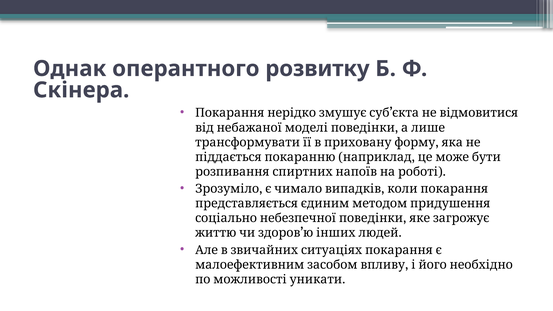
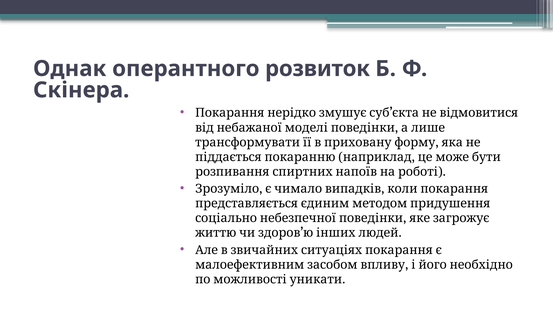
розвитку: розвитку -> розвиток (317, 69)
